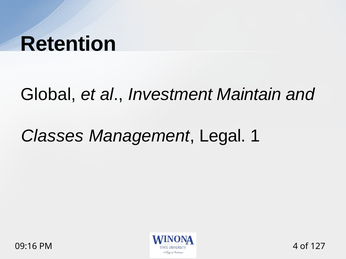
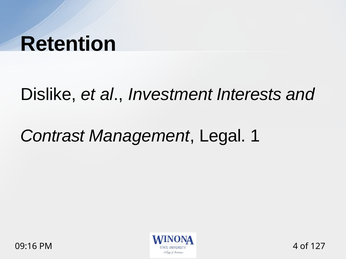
Global: Global -> Dislike (48, 95)
Maintain: Maintain -> Interests (249, 95)
Classes: Classes -> Contrast (52, 136)
